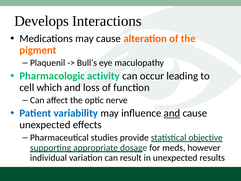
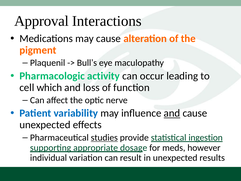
Develops: Develops -> Approval (41, 21)
studies underline: none -> present (104, 137)
objective: objective -> ingestion (206, 137)
